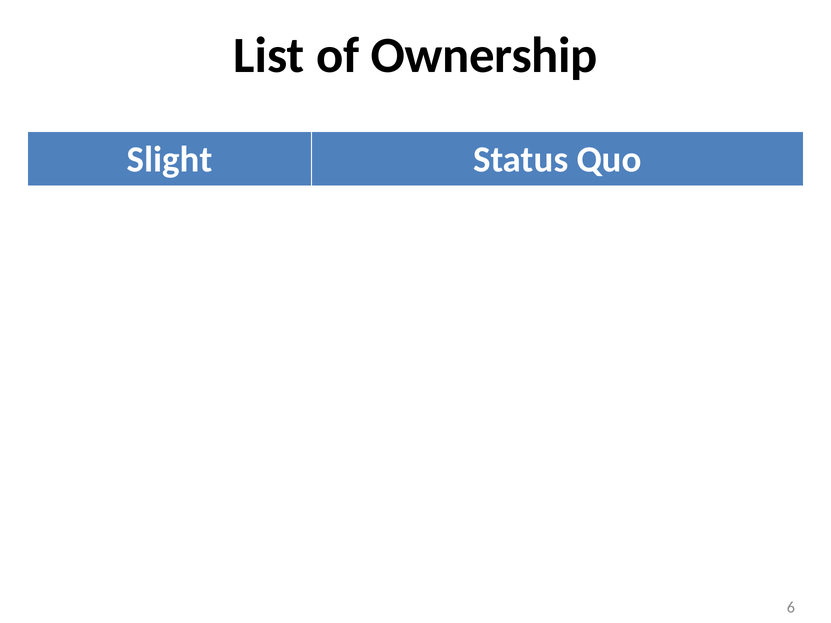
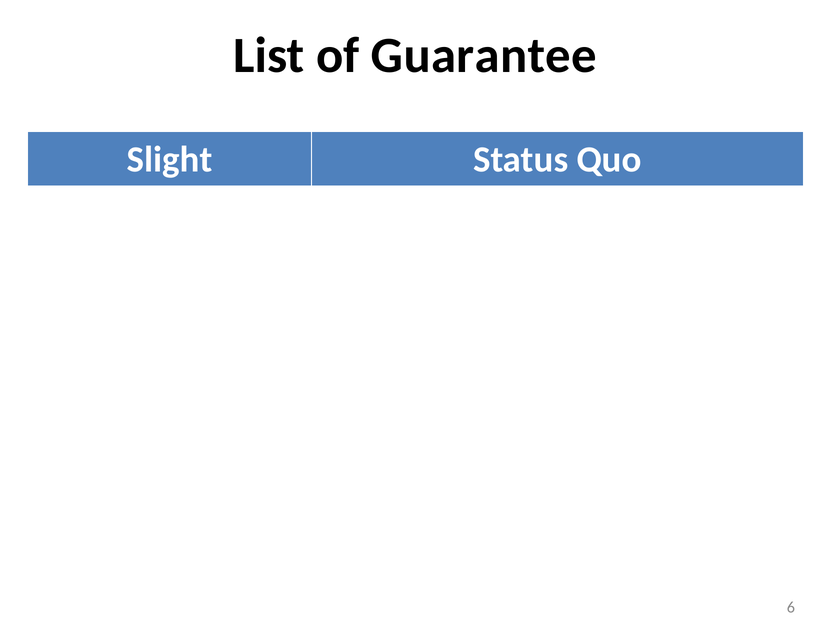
Ownership: Ownership -> Guarantee (484, 55)
